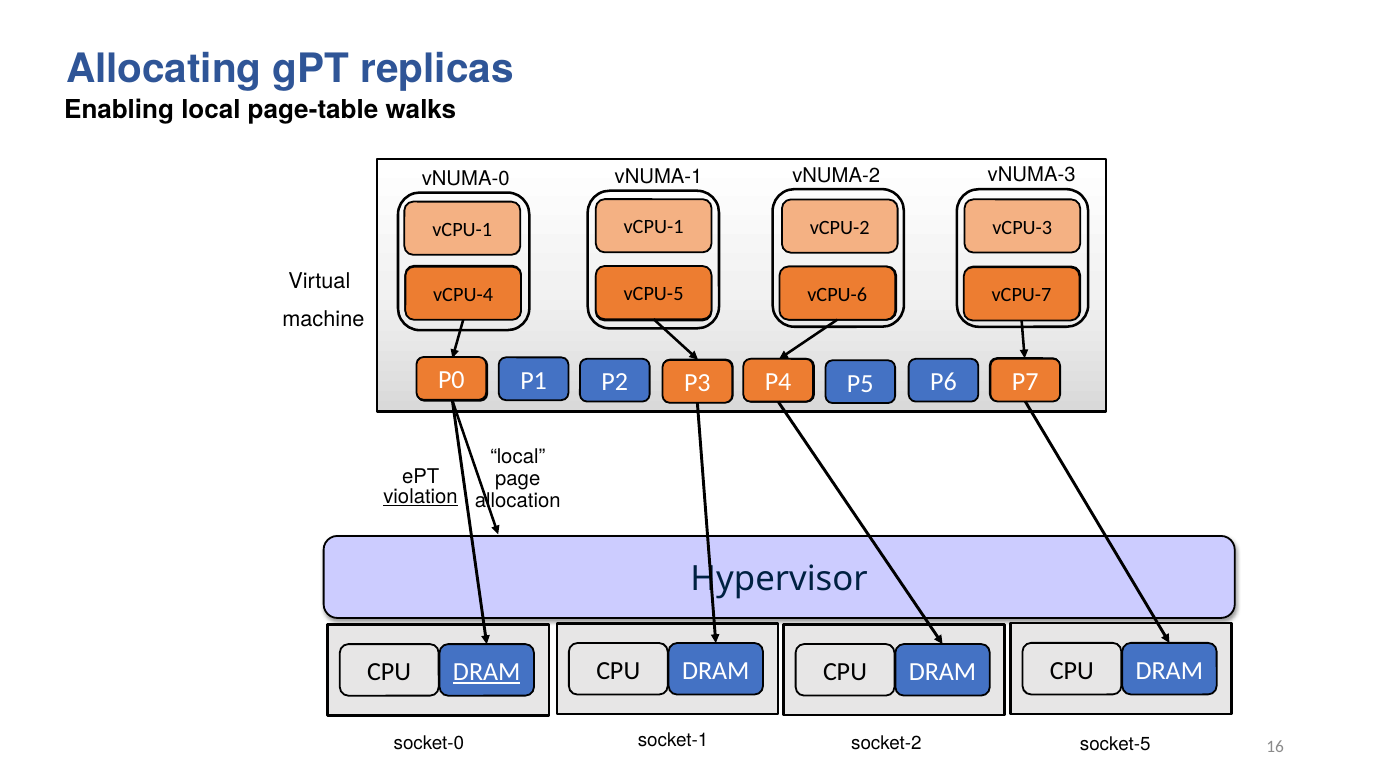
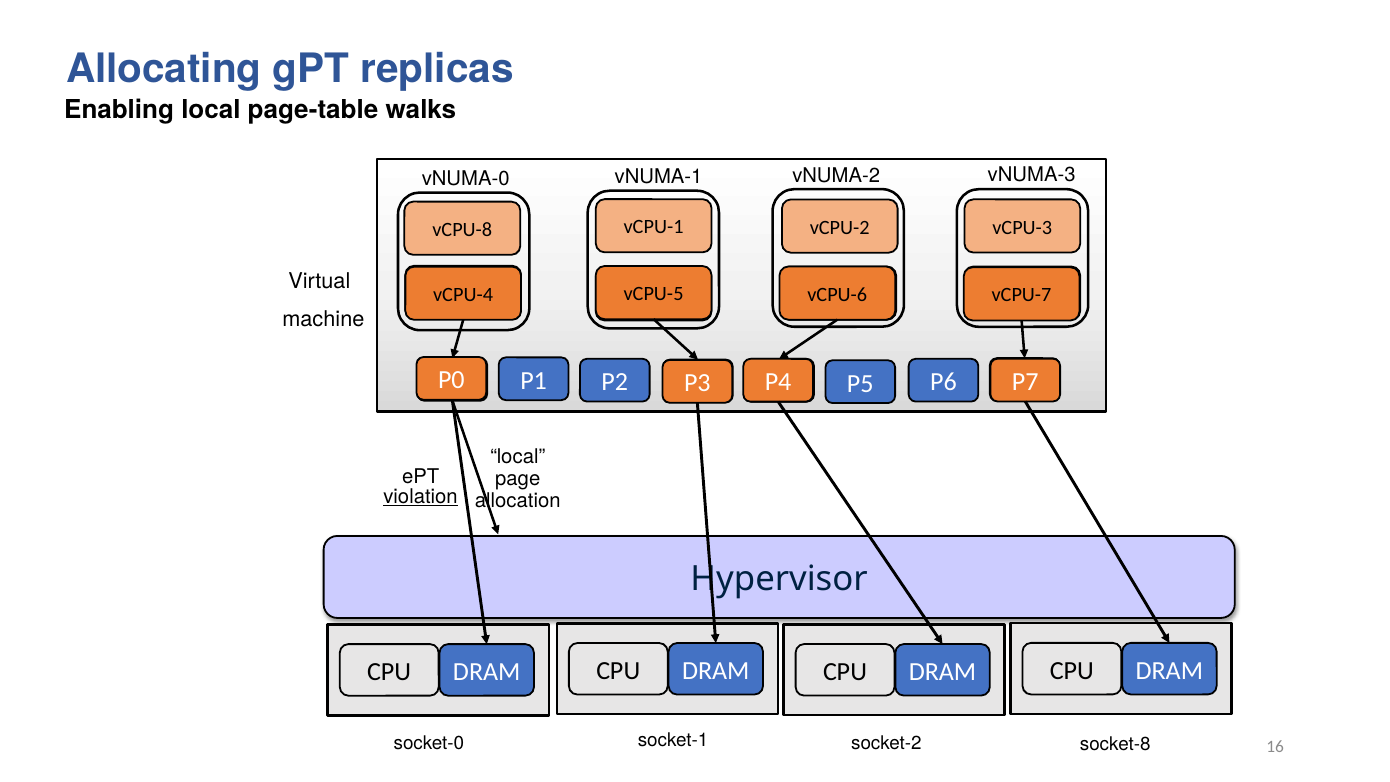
vCPU-1: vCPU-1 -> vCPU-8 (462, 230)
DRAM underline: present -> none (487, 672)
socket-5: socket-5 -> socket-8 (1115, 744)
